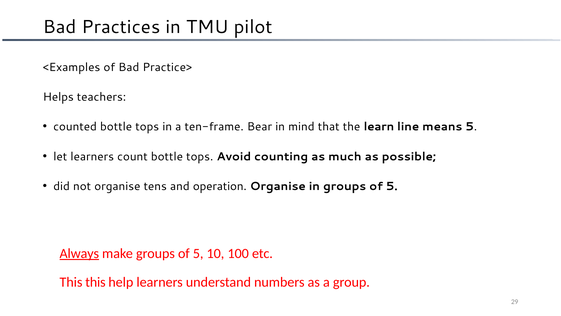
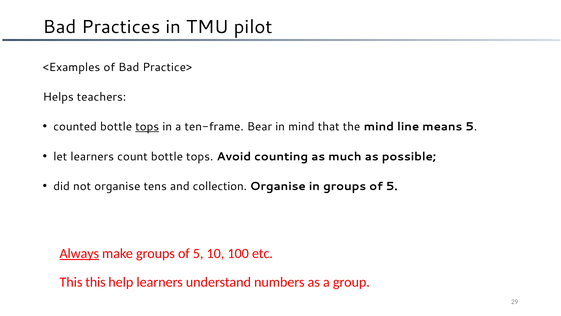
tops underline: none -> present (147, 127)
the learn: learn -> mind (379, 127)
operation: operation -> collection (220, 186)
